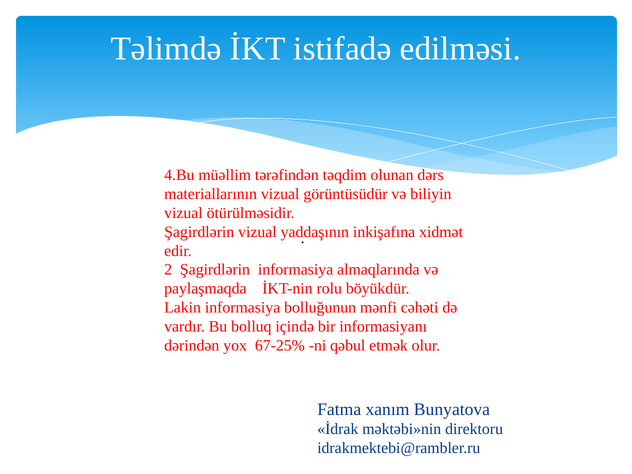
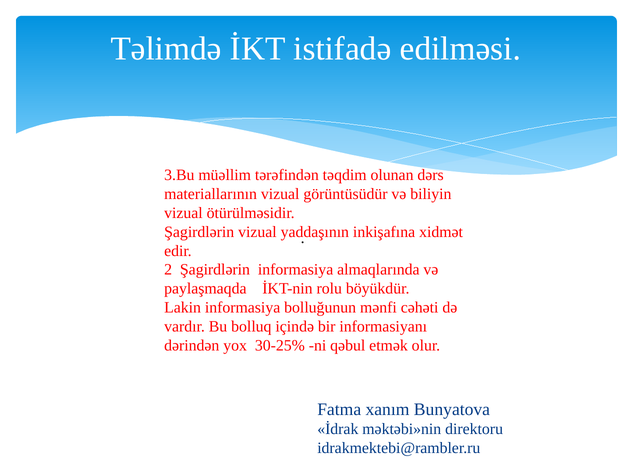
4.Bu: 4.Bu -> 3.Bu (179, 175)
67-25%: 67-25% -> 30-25% (280, 346)
